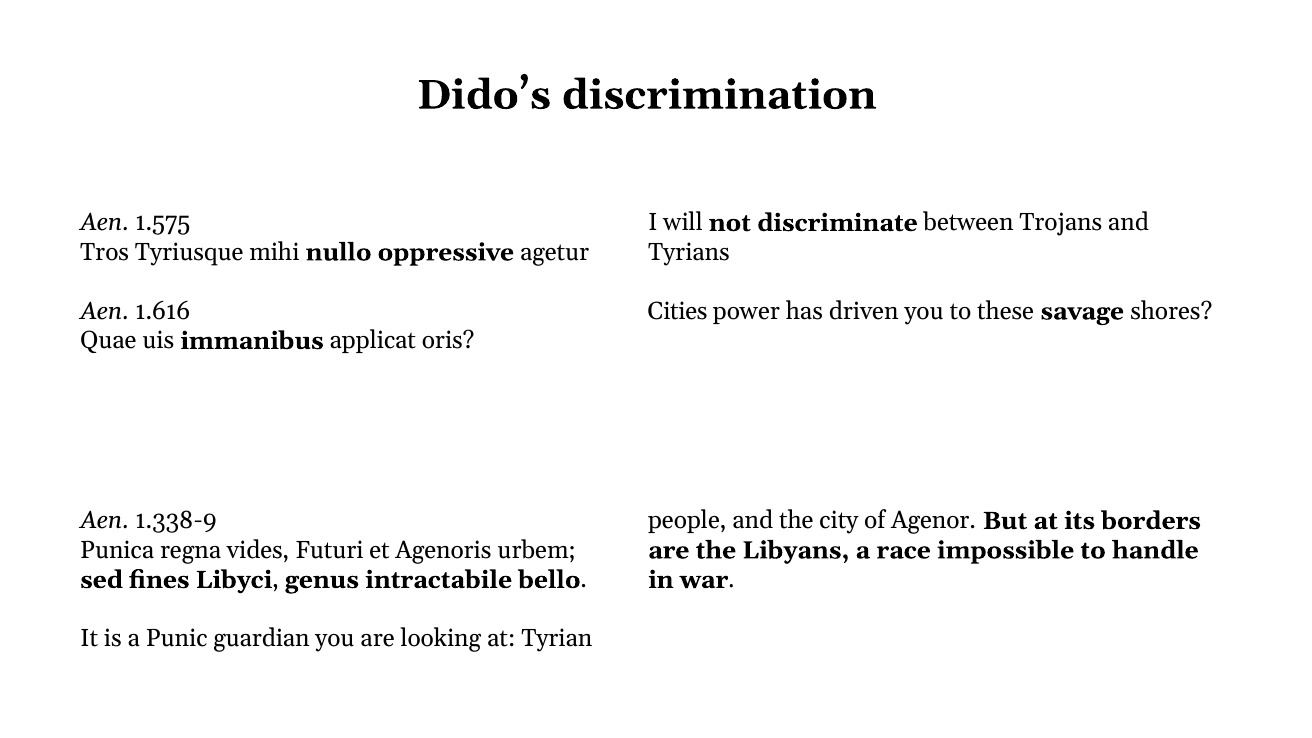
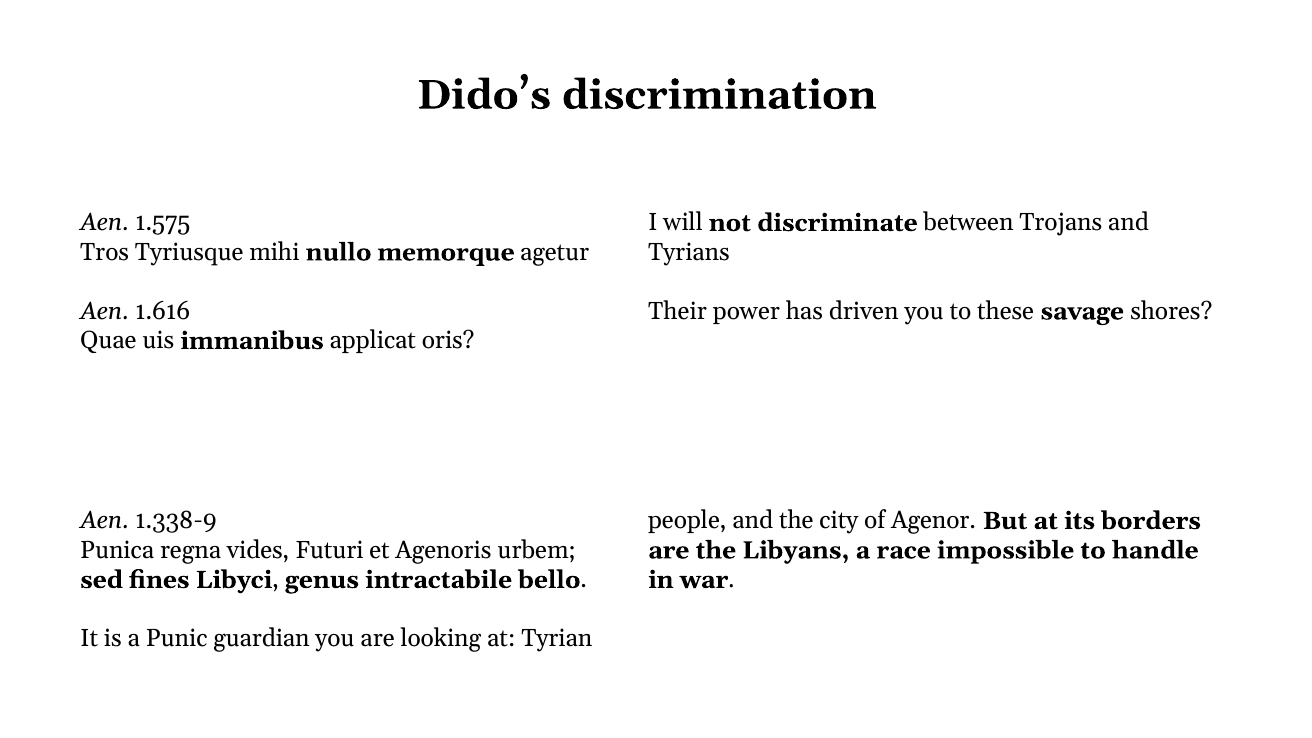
oppressive: oppressive -> memorque (446, 252)
Cities: Cities -> Their (678, 311)
